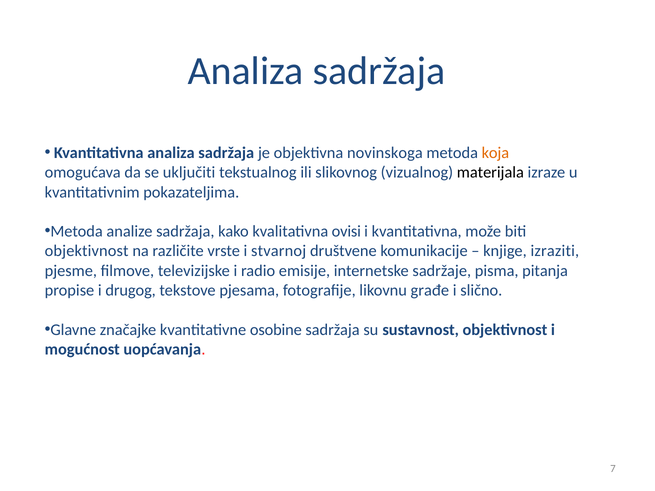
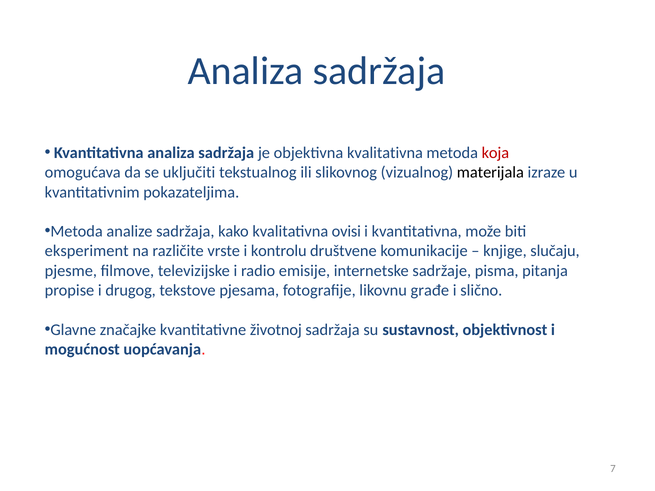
objektivna novinskoga: novinskoga -> kvalitativna (385, 153)
koja colour: orange -> red (495, 153)
objektivnost: objektivnost -> eksperiment (87, 251)
stvarnoj: stvarnoj -> kontrolu (279, 251)
izraziti: izraziti -> slučaju (555, 251)
osobine: osobine -> životnoj (276, 330)
